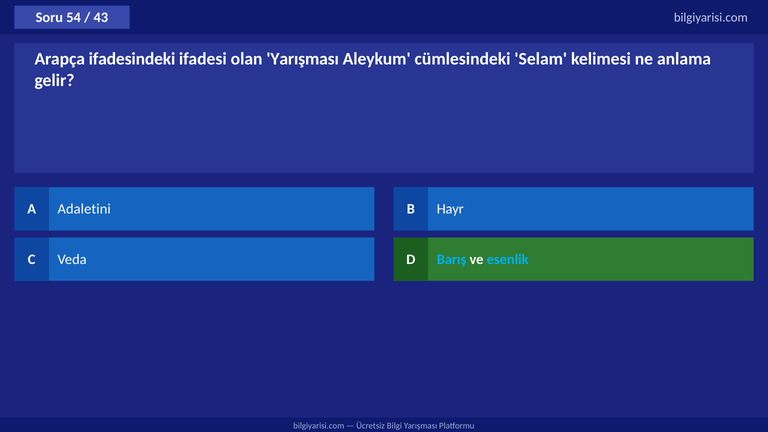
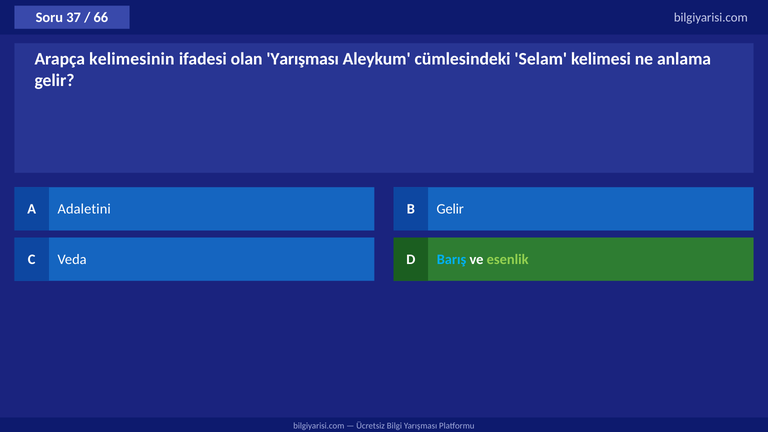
54: 54 -> 37 (74, 18)
43: 43 -> 66 (101, 18)
ifadesindeki: ifadesindeki -> kelimesinin (132, 59)
B Hayr: Hayr -> Gelir (450, 209)
esenlik colour: light blue -> light green (508, 259)
